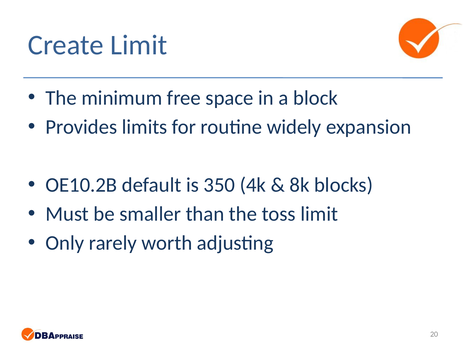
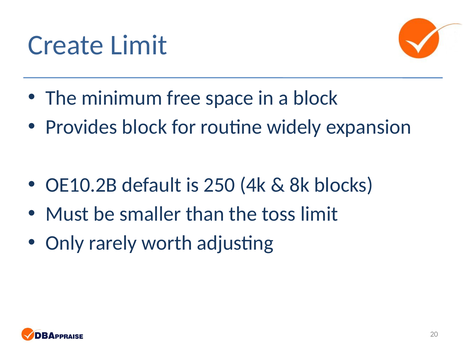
Provides limits: limits -> block (145, 127)
350: 350 -> 250 (219, 185)
